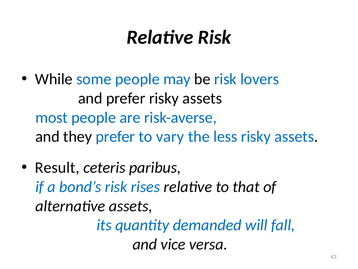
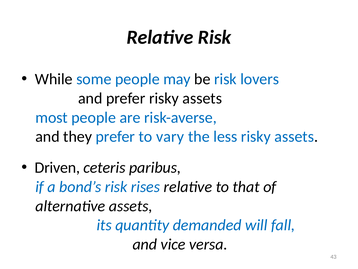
Result: Result -> Driven (57, 167)
